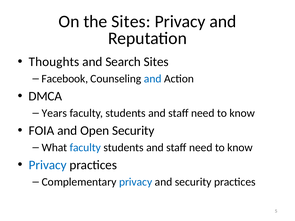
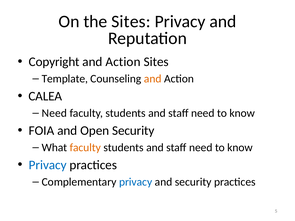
Thoughts: Thoughts -> Copyright (54, 62)
Search: Search -> Action (123, 62)
Facebook: Facebook -> Template (65, 79)
and colour: blue -> orange (153, 79)
DMCA: DMCA -> CALEA (45, 96)
Years: Years -> Need (54, 113)
faculty colour: blue -> orange (85, 148)
